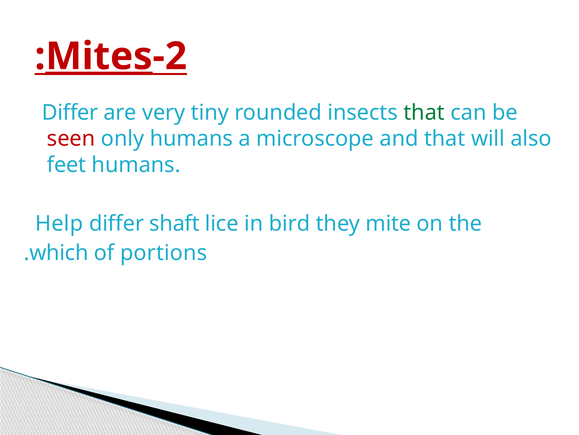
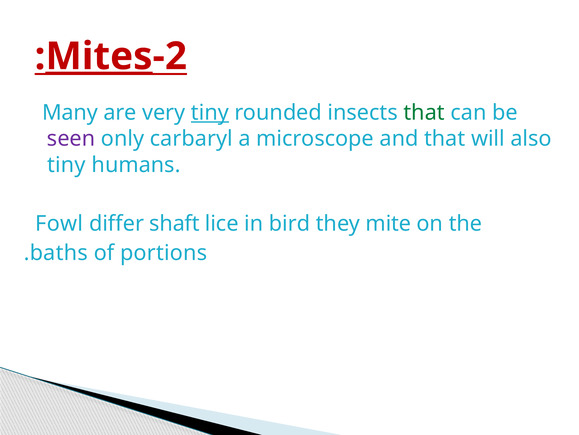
Differ: Differ -> Many (70, 112)
tiny underline: none -> present (210, 112)
seen colour: red -> purple (71, 138)
only humans: humans -> carbaryl (191, 138)
feet: feet -> tiny (66, 165)
Help: Help -> Fowl (59, 223)
which: which -> baths (59, 252)
